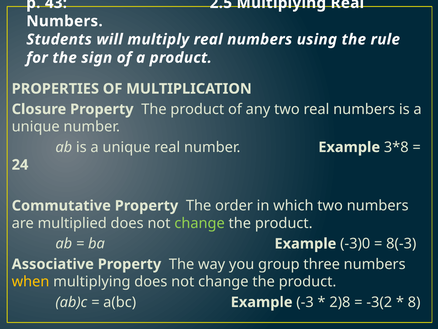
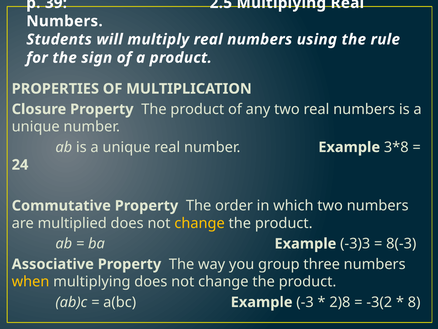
43: 43 -> 39 (56, 3)
change colour: light green -> yellow (200, 223)
-3)0: -3)0 -> -3)3 (355, 243)
